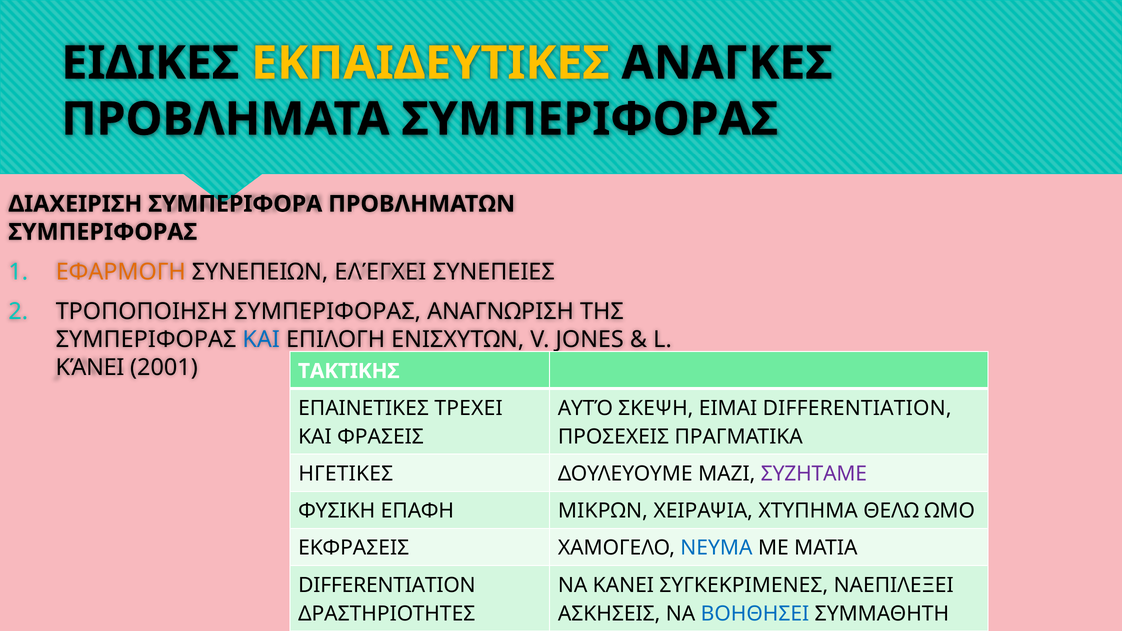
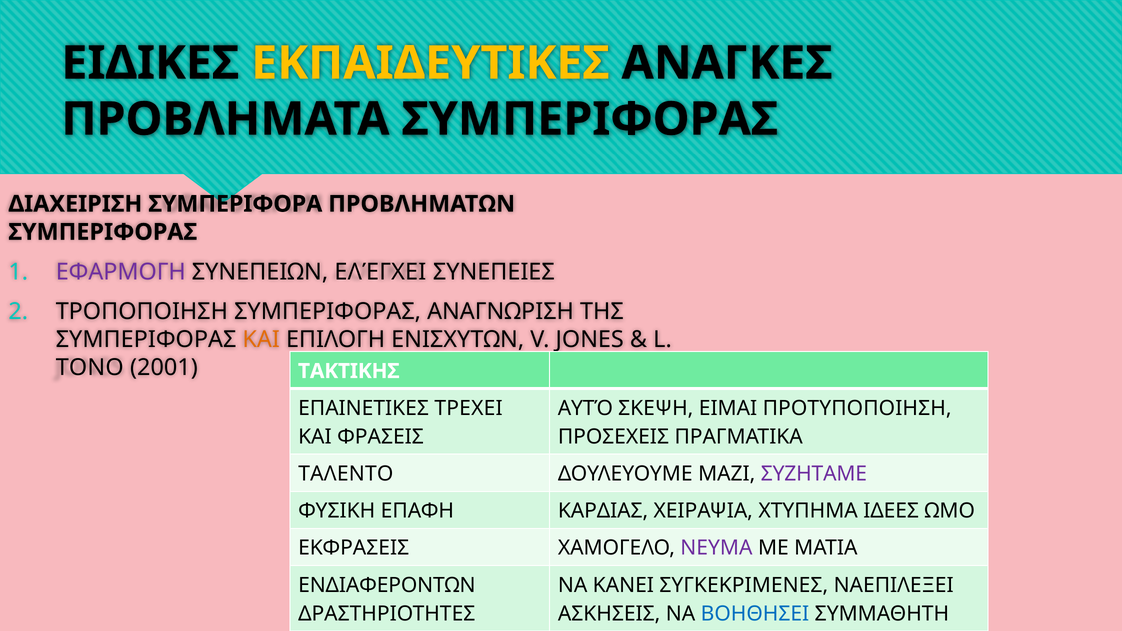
ΕΦΑΡΜΟΓΗ colour: orange -> purple (121, 272)
ΚΑΙ colour: blue -> orange (261, 340)
ΚΆΝΕΙ: ΚΆΝΕΙ -> ΤΟΝΟ (90, 368)
ΕΙΜΑΙ DIFFERENTIATION: DIFFERENTIATION -> ΠΡΟΤΥΠΟΠΟΙΗΣΗ (857, 408)
ΗΓΕΤΙΚΕΣ: ΗΓΕΤΙΚΕΣ -> ΤΑΛΕΝΤΟ (346, 474)
ΜΙΚΡΩΝ: ΜΙΚΡΩΝ -> ΚΑΡΔΙΑΣ (603, 511)
ΘΕΛΩ: ΘΕΛΩ -> ΙΔΕΕΣ (891, 511)
ΝΕΥΜΑ colour: blue -> purple (716, 548)
DIFFERENTIATION: DIFFERENTIATION -> ΕΝΔΙΑΦΕΡΟΝΤΩΝ (387, 585)
